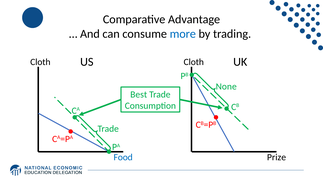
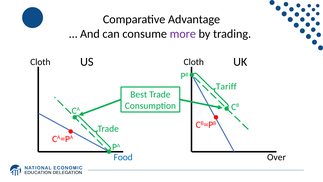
more colour: blue -> purple (183, 34)
None: None -> Tariff (226, 86)
Prize: Prize -> Over (277, 157)
